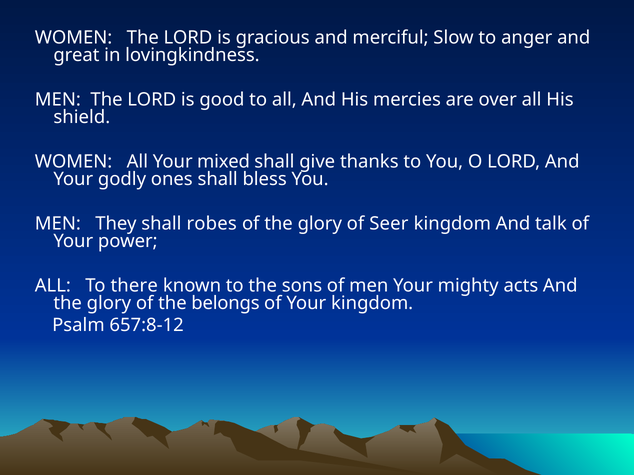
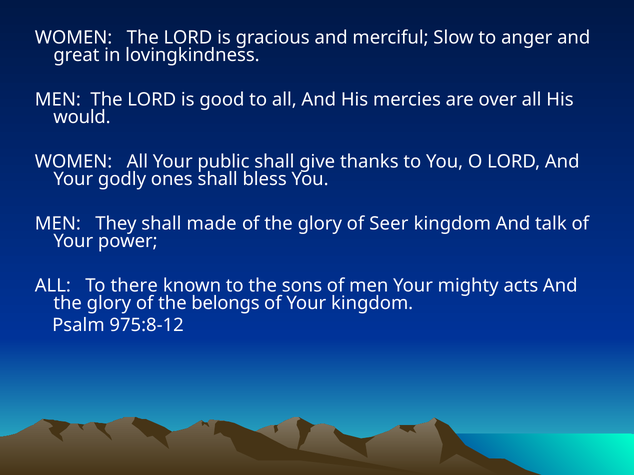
shield: shield -> would (82, 117)
mixed: mixed -> public (223, 162)
robes: robes -> made (212, 224)
657:8-12: 657:8-12 -> 975:8-12 (147, 326)
